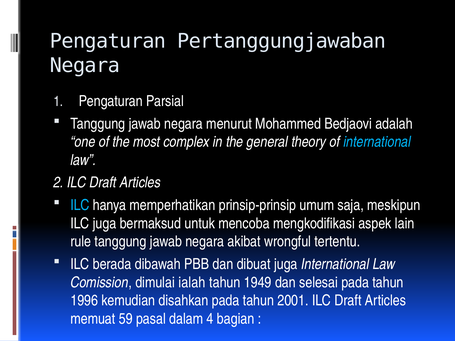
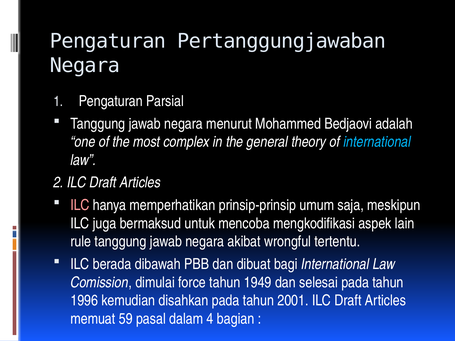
ILC colour: light blue -> pink (80, 205)
dibuat juga: juga -> bagi (286, 264)
ialah: ialah -> force (192, 283)
